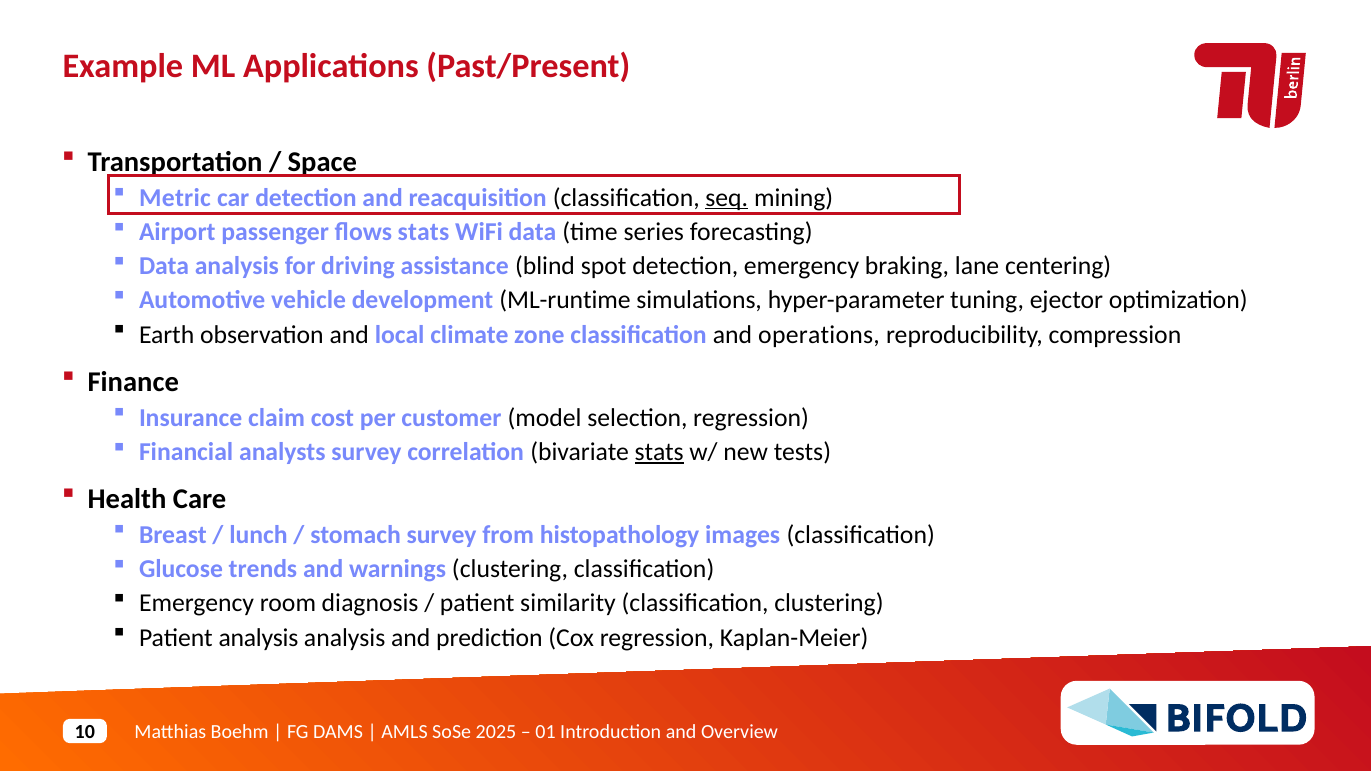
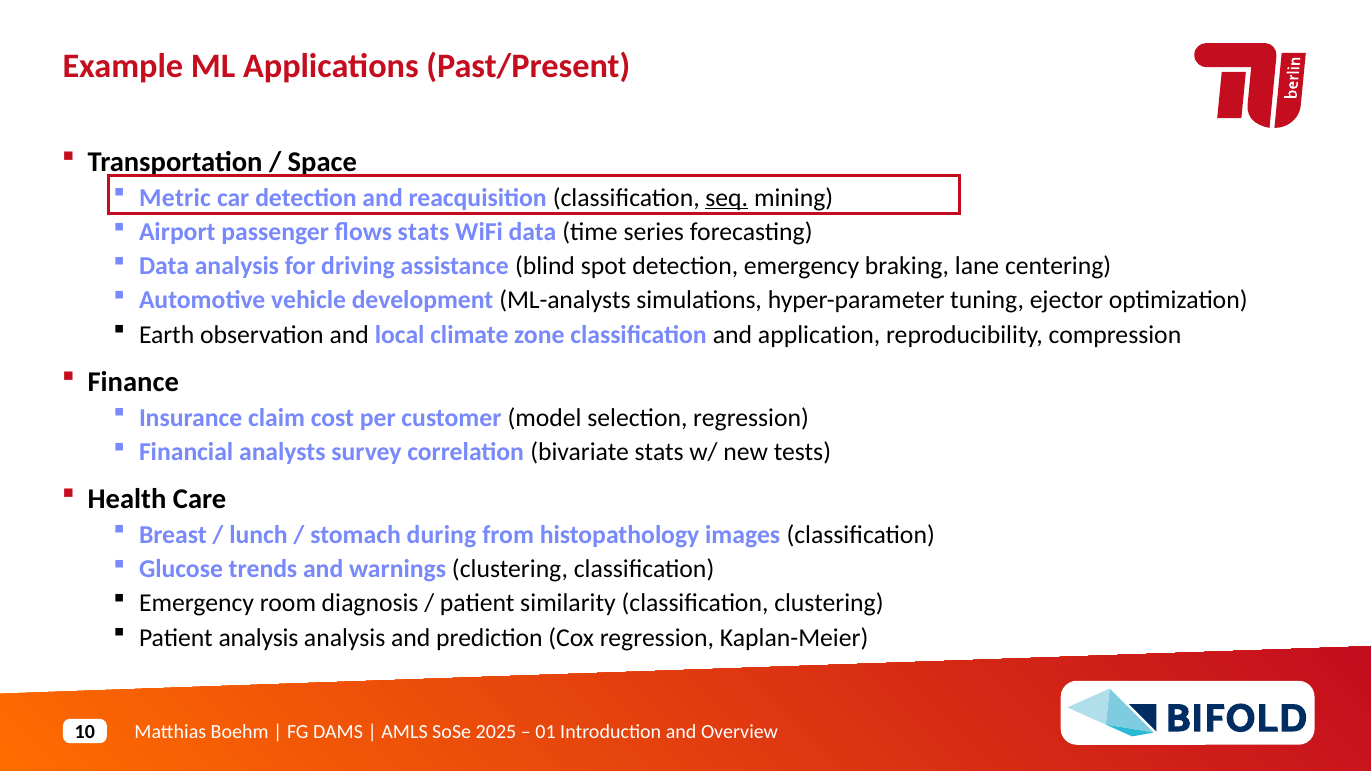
ML-runtime: ML-runtime -> ML-analysts (565, 301)
operations: operations -> application (819, 335)
stats underline: present -> none (659, 452)
stomach survey: survey -> during (441, 535)
